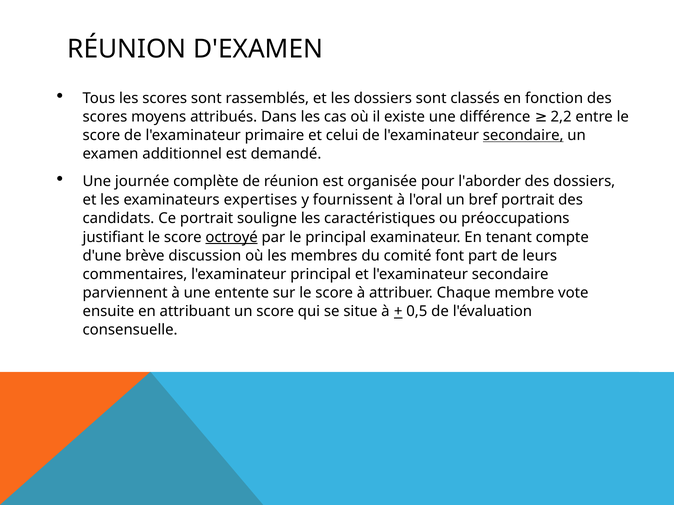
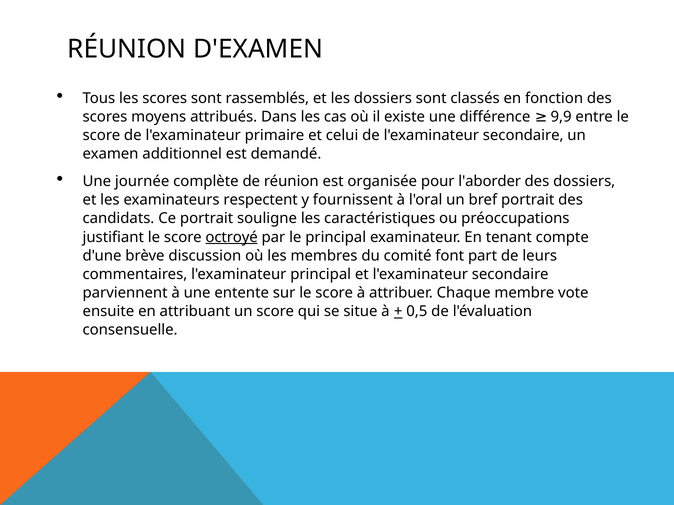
2,2: 2,2 -> 9,9 (561, 117)
secondaire underline: present -> none (523, 135)
expertises: expertises -> respectent (261, 200)
